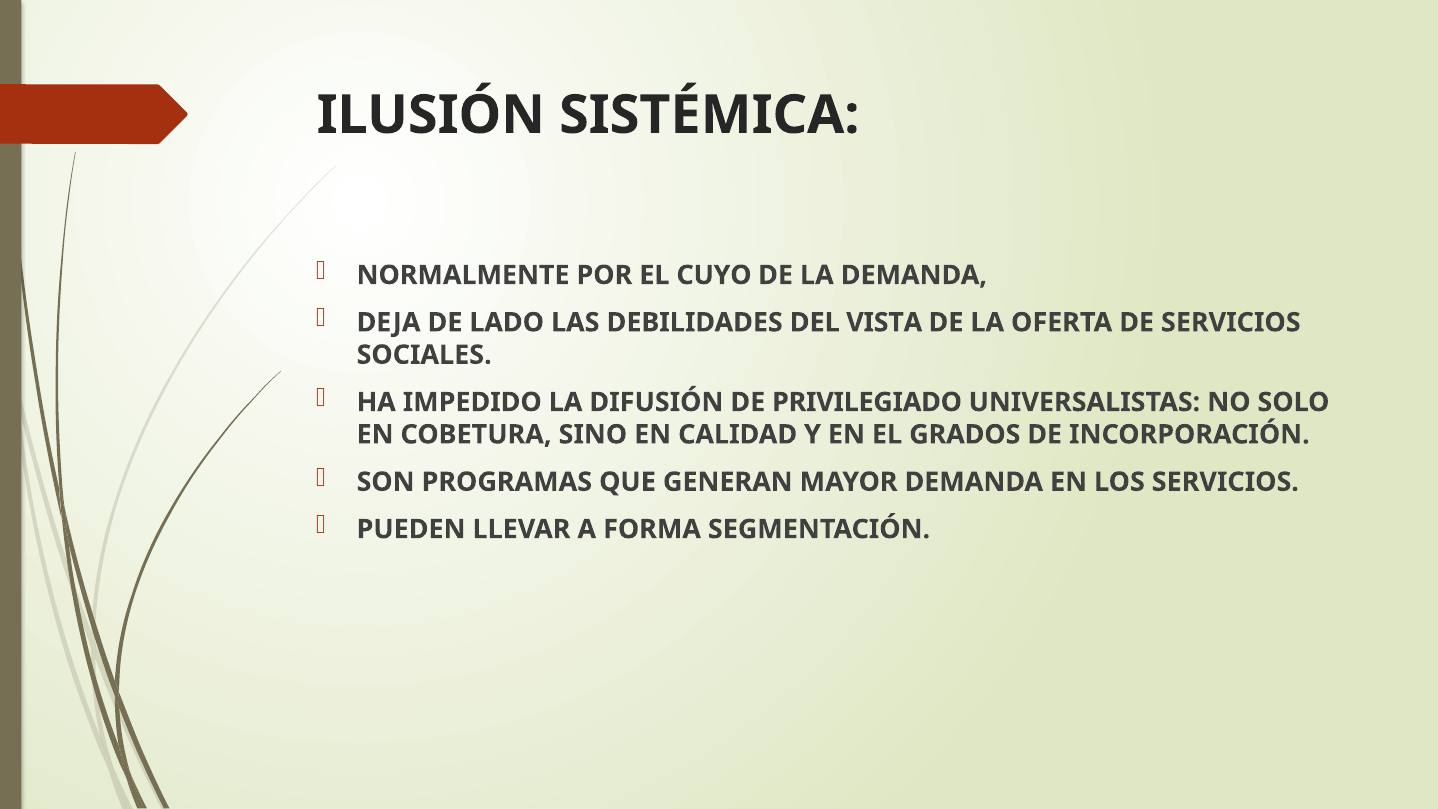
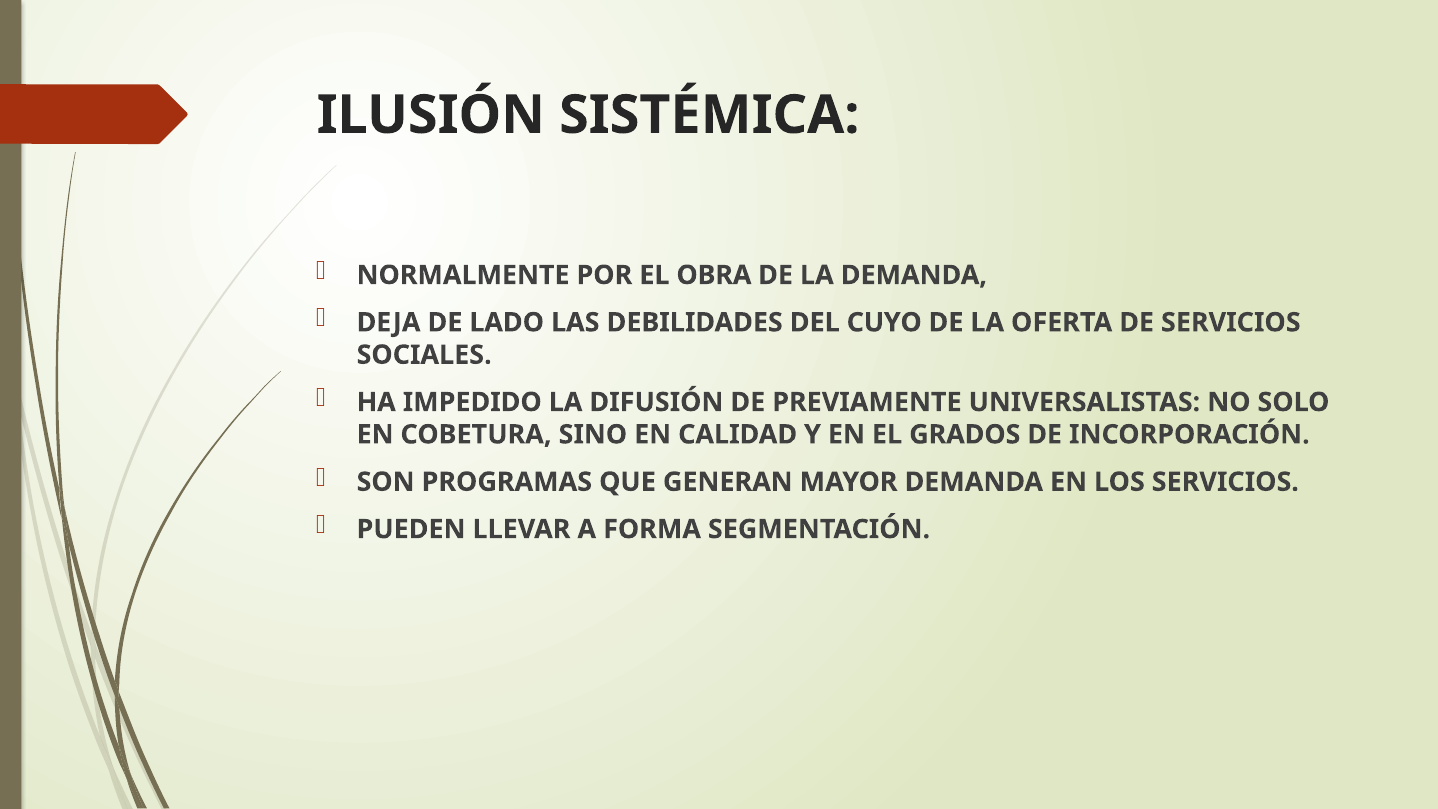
CUYO: CUYO -> OBRA (714, 275)
VISTA: VISTA -> CUYO (884, 322)
PRIVILEGIADO: PRIVILEGIADO -> PREVIAMENTE (867, 402)
